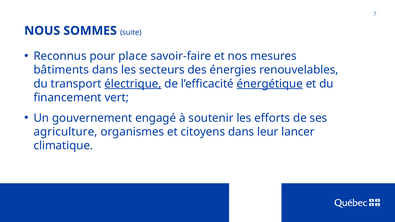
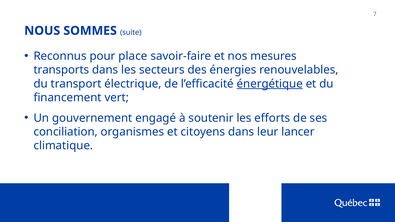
bâtiments: bâtiments -> transports (61, 70)
électrique underline: present -> none (133, 84)
agriculture: agriculture -> conciliation (66, 132)
